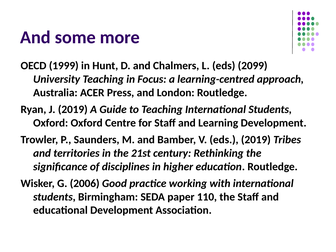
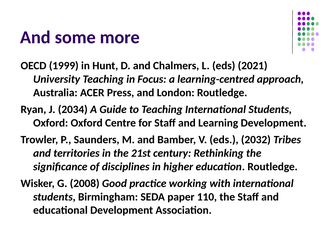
2099: 2099 -> 2021 (253, 66)
J 2019: 2019 -> 2034 (73, 109)
eds 2019: 2019 -> 2032 (256, 140)
2006: 2006 -> 2008 (85, 183)
